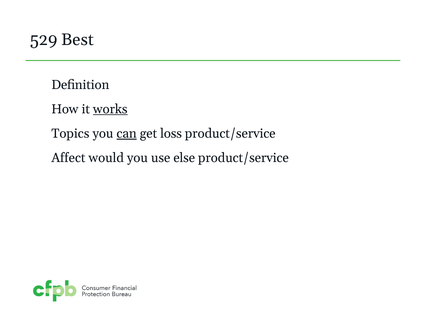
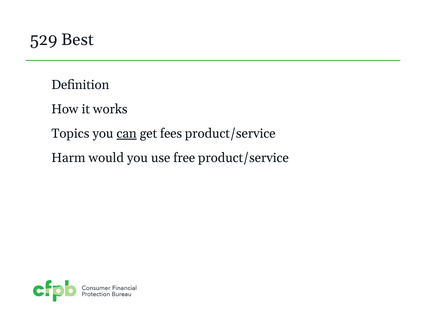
works underline: present -> none (110, 109)
loss: loss -> fees (171, 133)
Affect: Affect -> Harm (68, 158)
else: else -> free (184, 158)
